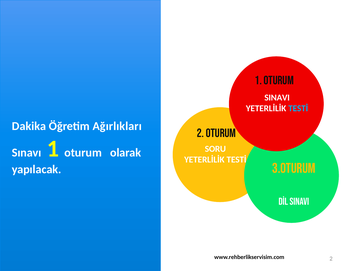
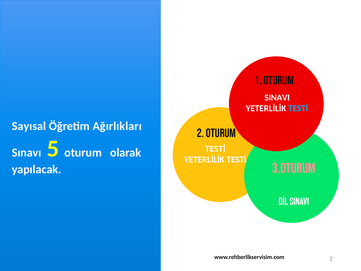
Dakika: Dakika -> Sayısal (29, 126)
SORU: SORU -> TESTİ (215, 149)
Sınavı 1: 1 -> 5 (53, 149)
3.oturum colour: yellow -> pink (294, 168)
